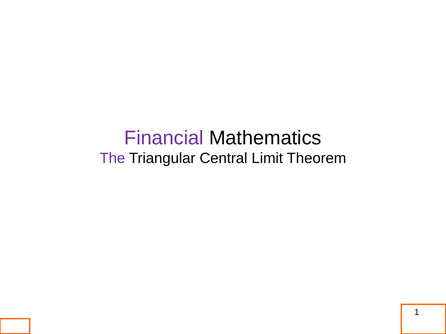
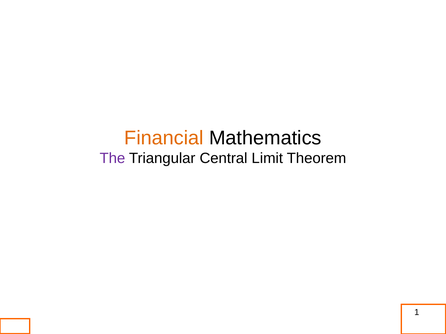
Financial colour: purple -> orange (164, 138)
